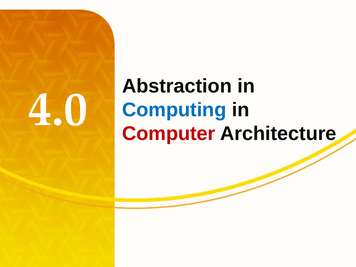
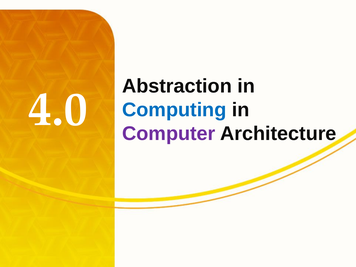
Computer colour: red -> purple (169, 134)
